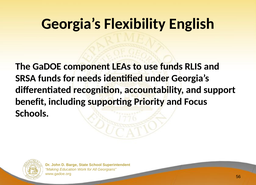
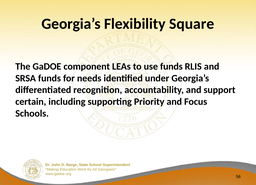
English: English -> Square (192, 24)
benefit: benefit -> certain (31, 102)
